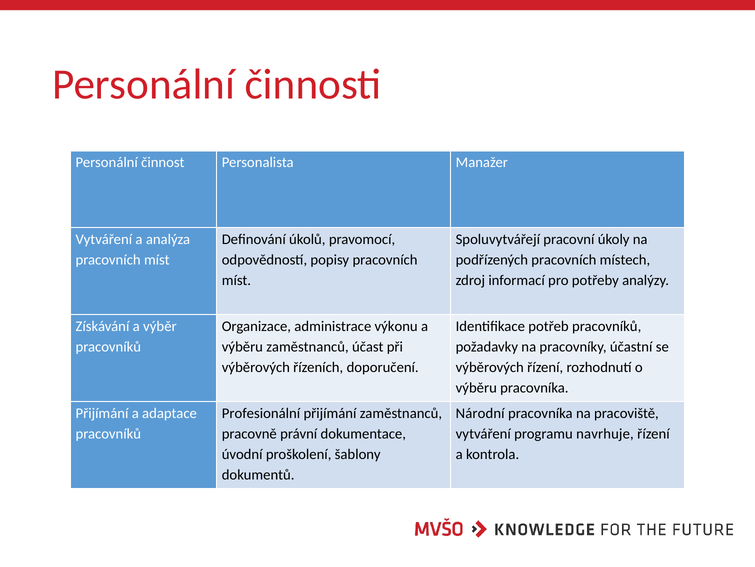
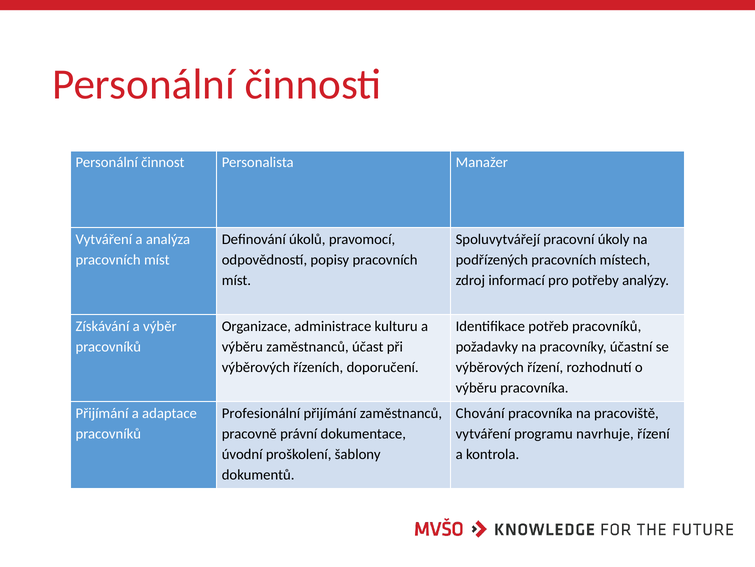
výkonu: výkonu -> kulturu (396, 326)
Národní: Národní -> Chování (480, 413)
